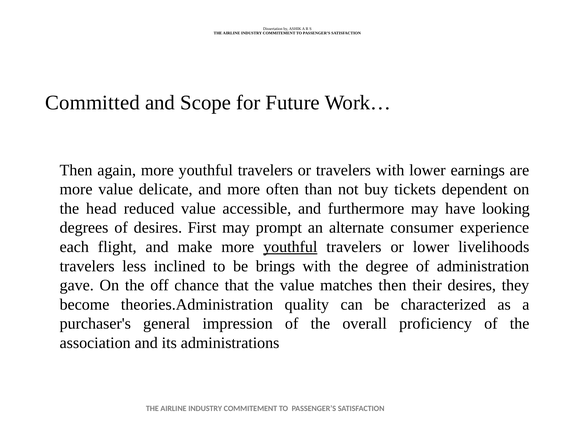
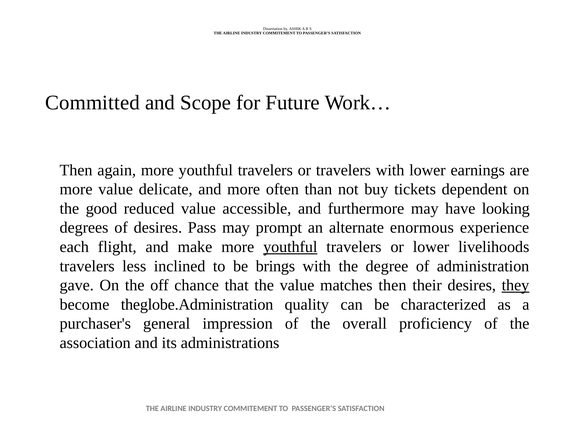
head: head -> good (102, 209)
First: First -> Pass (202, 228)
consumer: consumer -> enormous (422, 228)
they underline: none -> present (515, 285)
theories.Administration: theories.Administration -> theglobe.Administration (197, 305)
